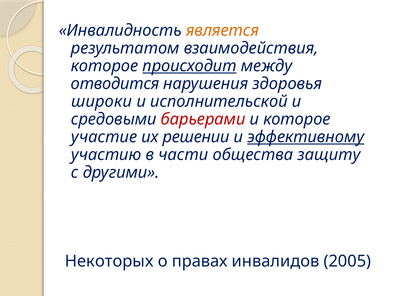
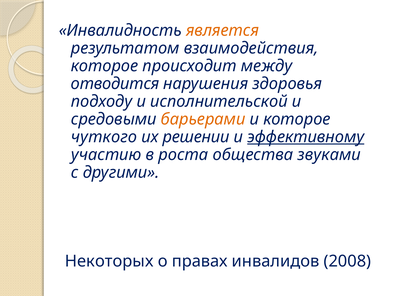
происходит underline: present -> none (189, 66)
широки: широки -> подходу (102, 102)
барьерами colour: red -> orange (203, 119)
участие: участие -> чуткого (104, 137)
части: части -> роста (183, 155)
защиту: защиту -> звуками (329, 155)
2005: 2005 -> 2008 (347, 261)
